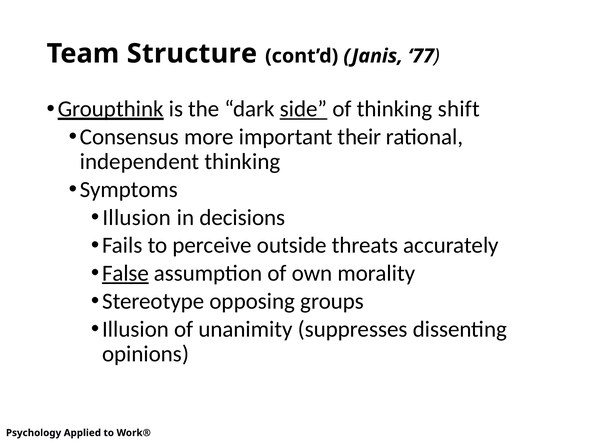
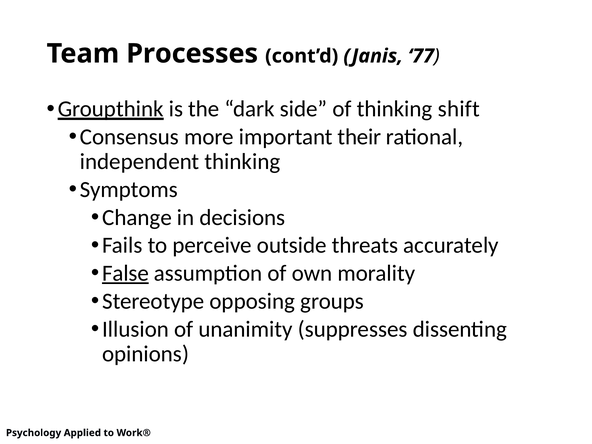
Structure: Structure -> Processes (192, 54)
side underline: present -> none (304, 109)
Illusion: Illusion -> Change (137, 217)
